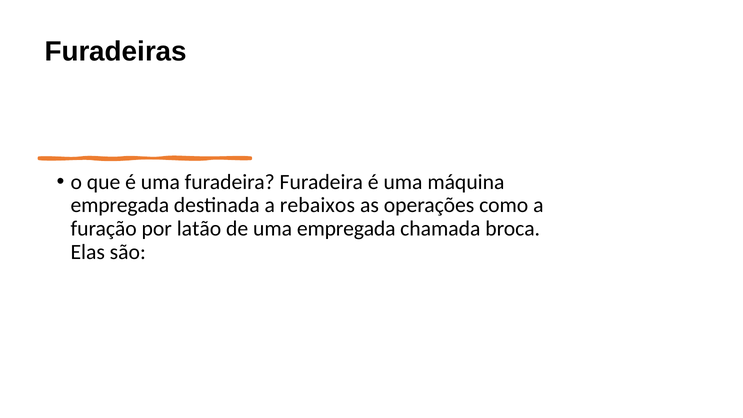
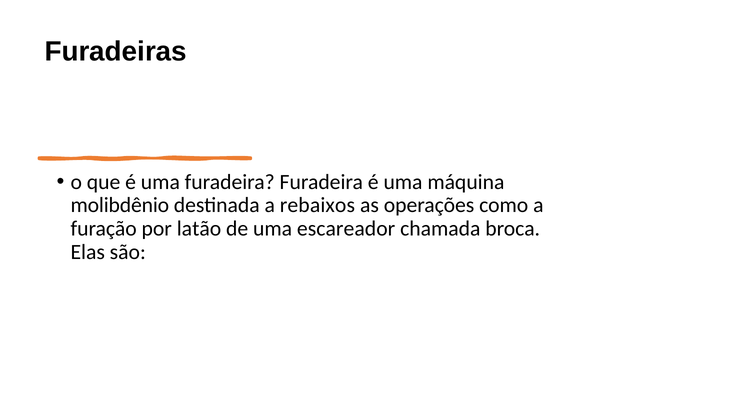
empregada: empregada -> molibdênio (120, 205)
uma empregada: empregada -> escareador (346, 229)
